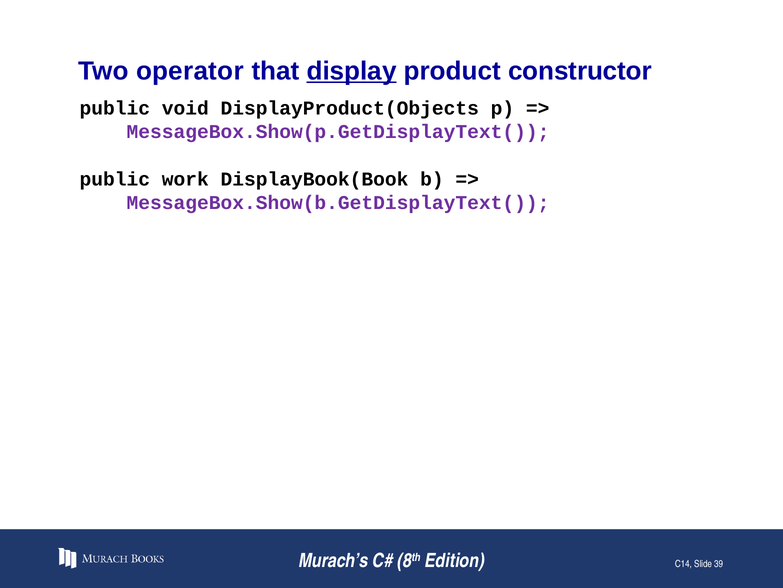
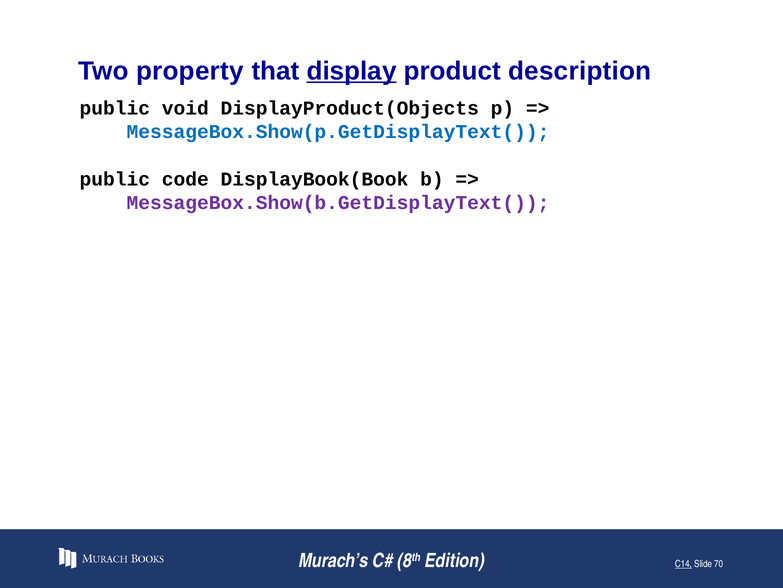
operator: operator -> property (190, 71)
constructor: constructor -> description (580, 71)
MessageBox.Show(p.GetDisplayText( colour: purple -> blue (338, 132)
work: work -> code (185, 179)
C14 underline: none -> present (683, 563)
39: 39 -> 70 (719, 563)
